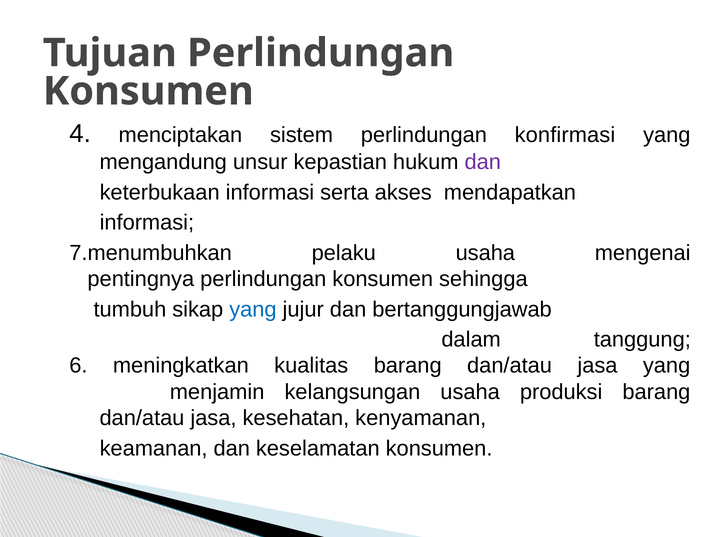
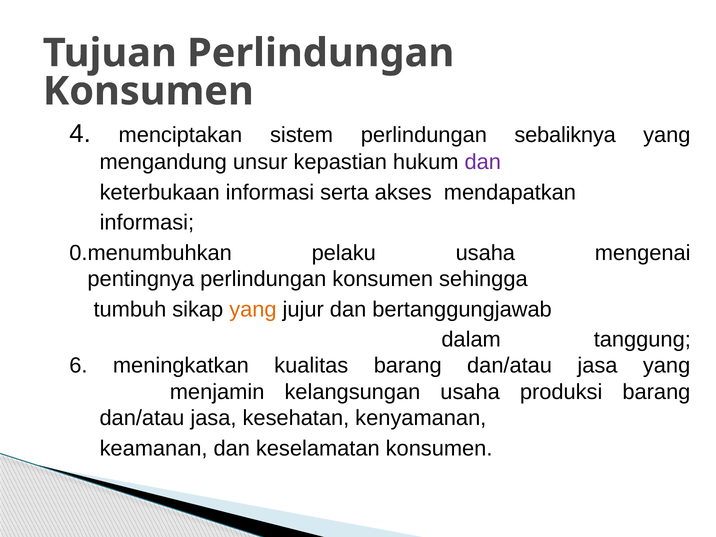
konfirmasi: konfirmasi -> sebaliknya (565, 135)
7.menumbuhkan: 7.menumbuhkan -> 0.menumbuhkan (151, 253)
yang colour: blue -> orange (253, 309)
